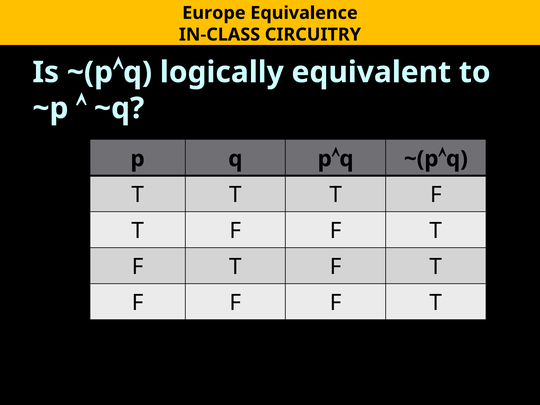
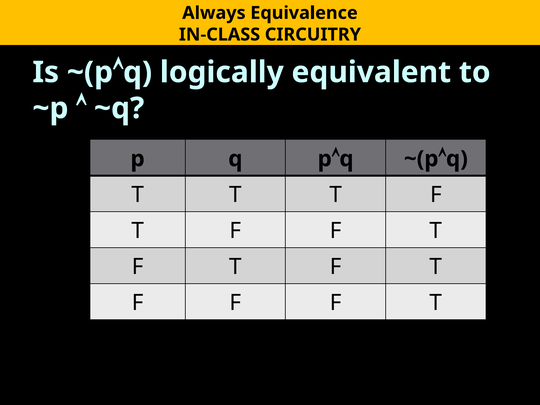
Europe: Europe -> Always (214, 13)
